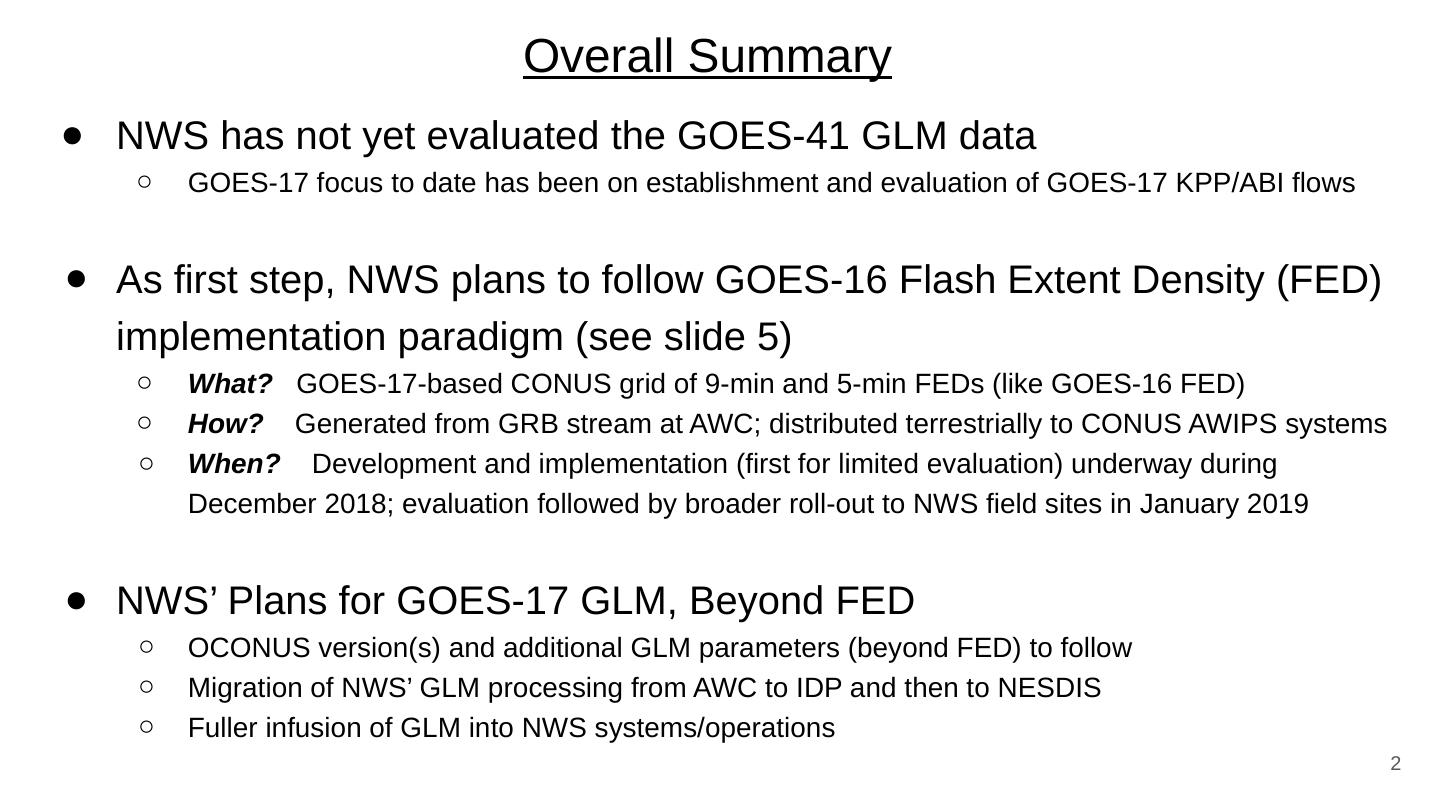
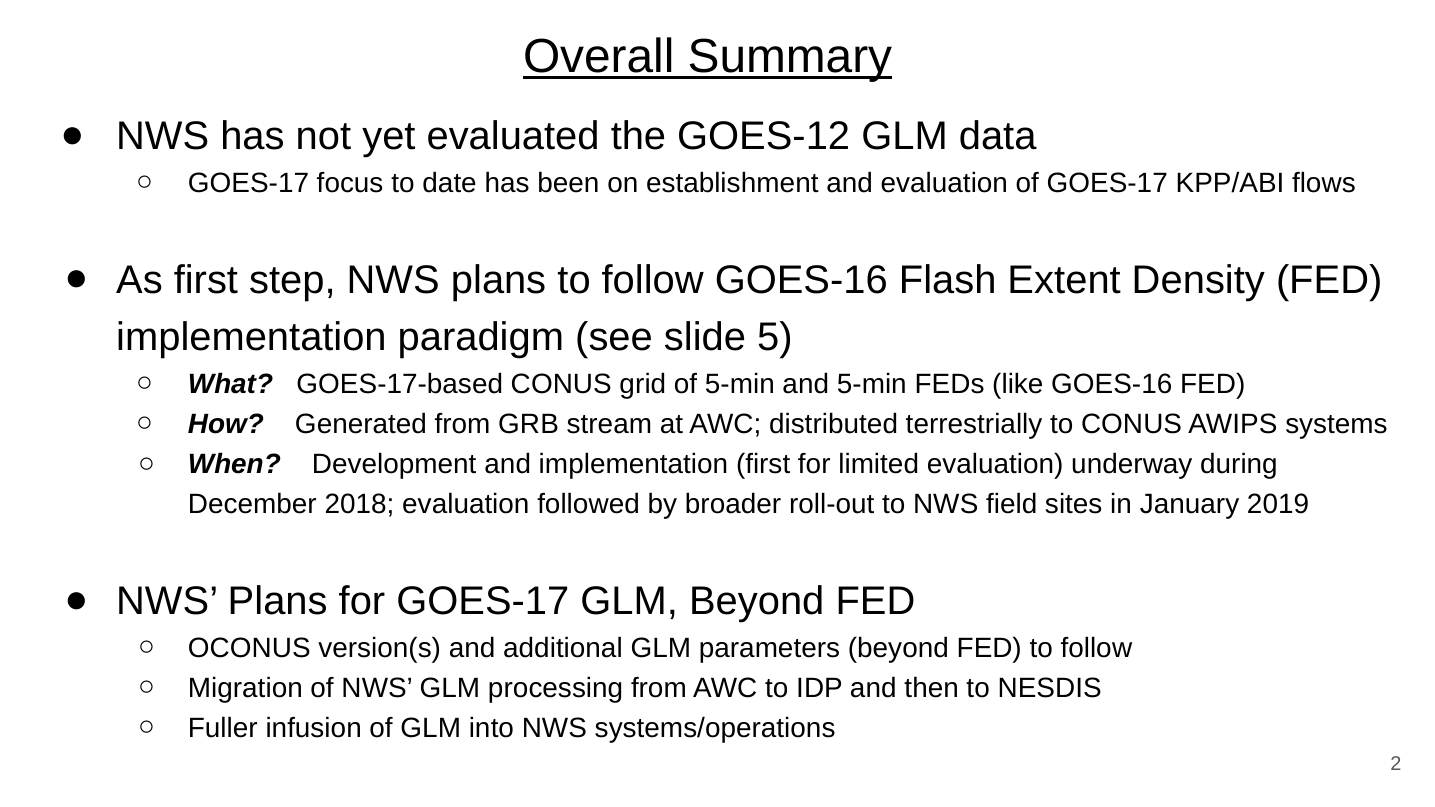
GOES-41: GOES-41 -> GOES-12 (764, 137)
of 9-min: 9-min -> 5-min (740, 384)
